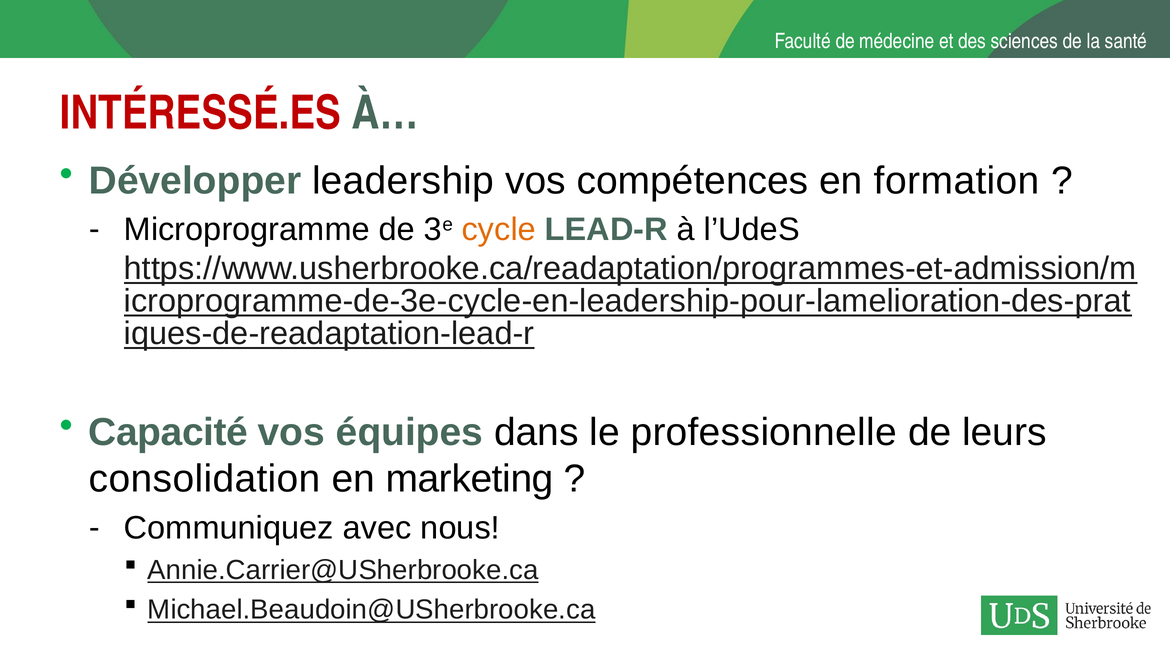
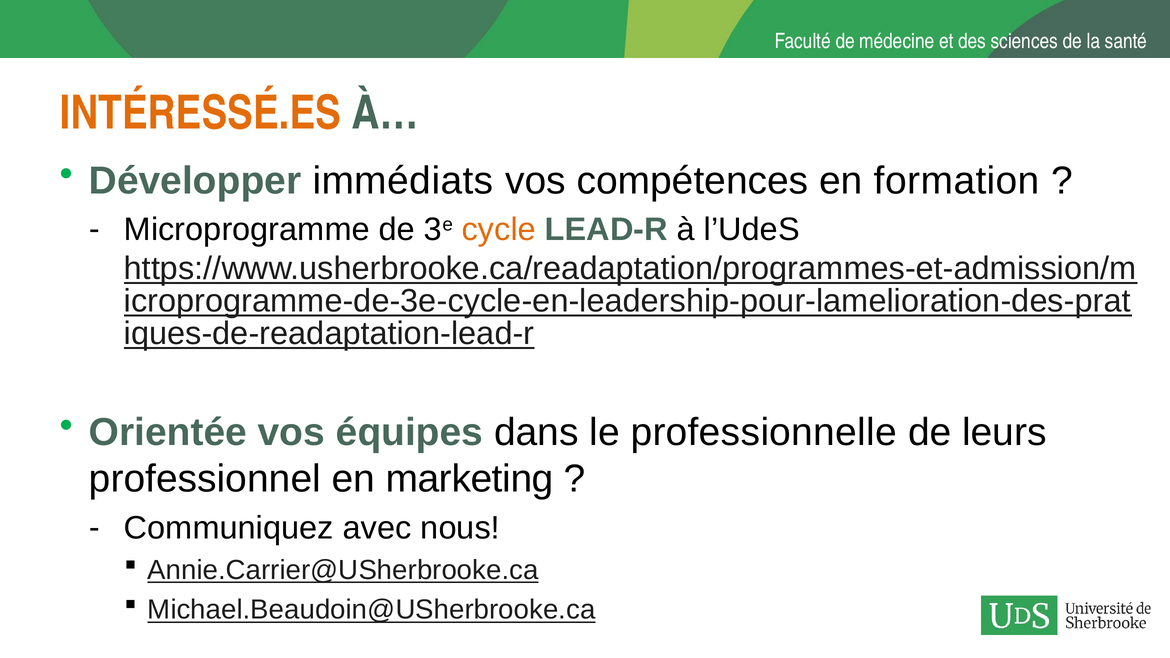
INTÉRESSÉ.ES colour: red -> orange (200, 113)
leadership: leadership -> immédiats (403, 181)
Capacité: Capacité -> Orientée (168, 432)
consolidation: consolidation -> professionnel (205, 479)
